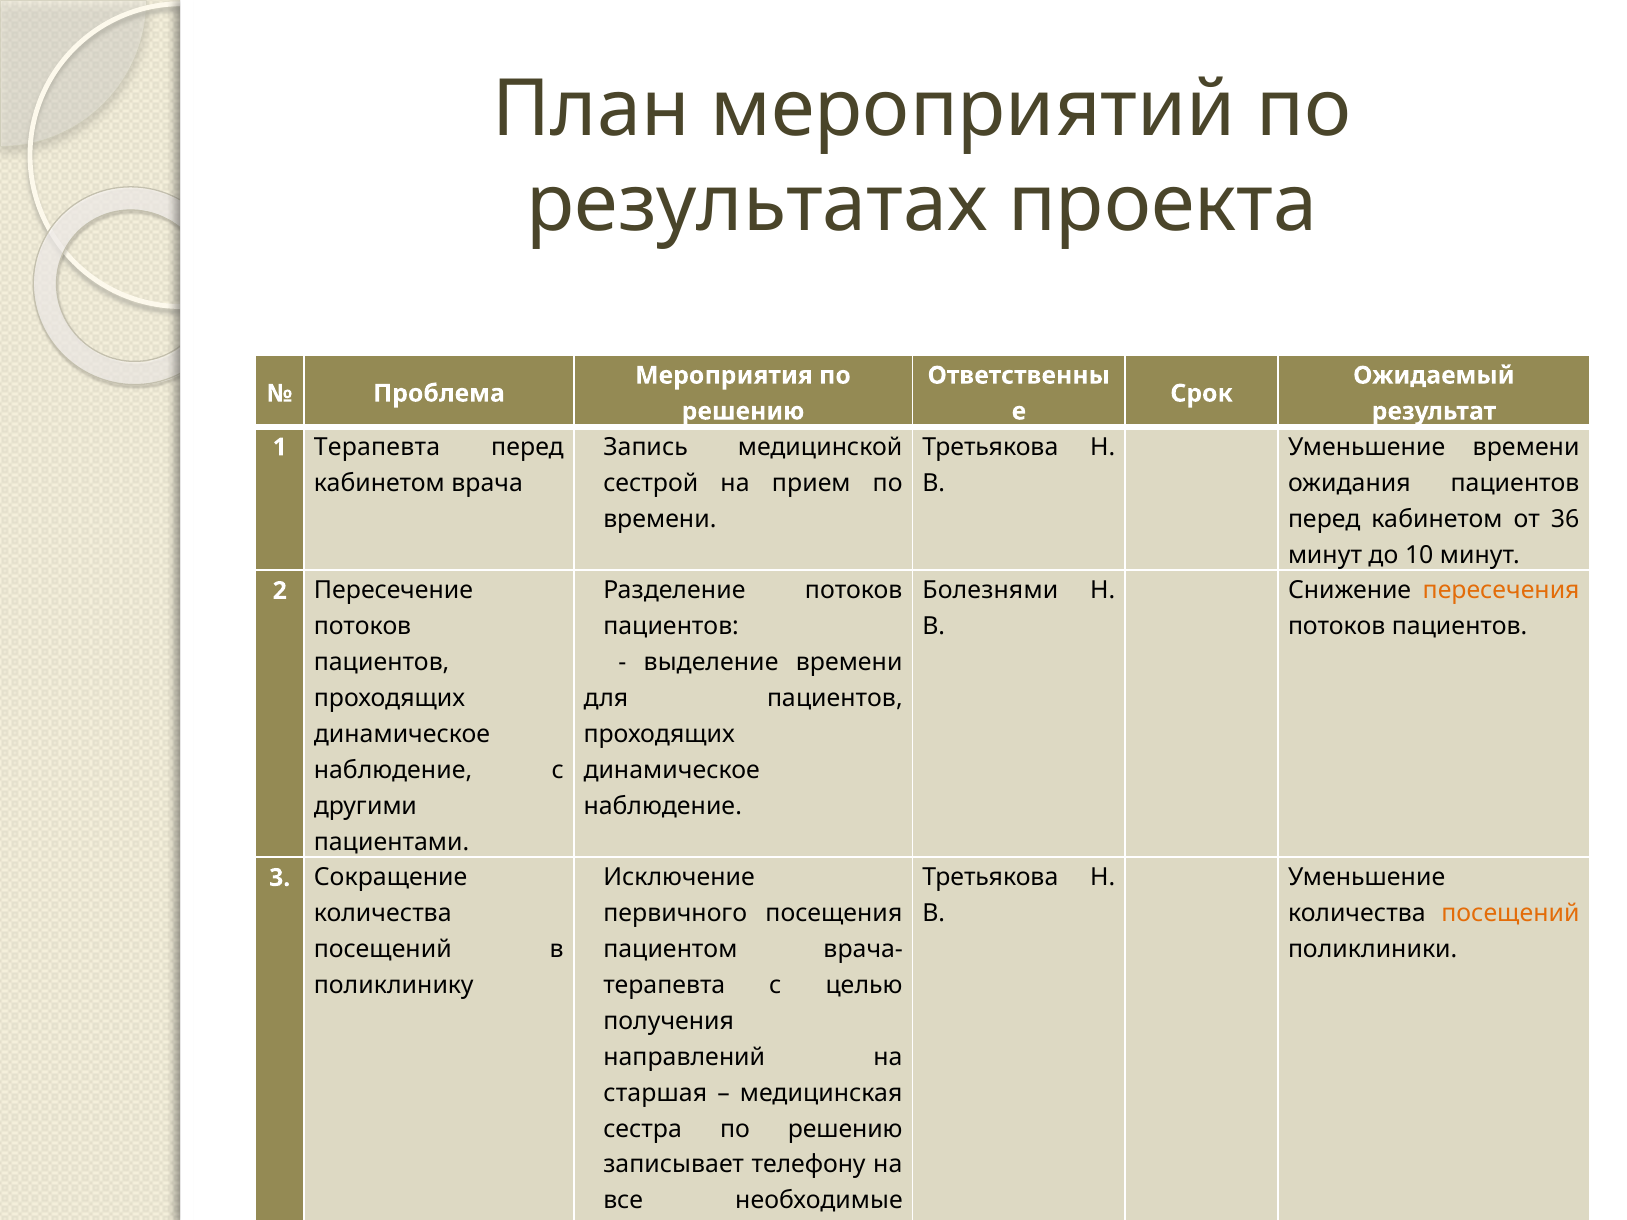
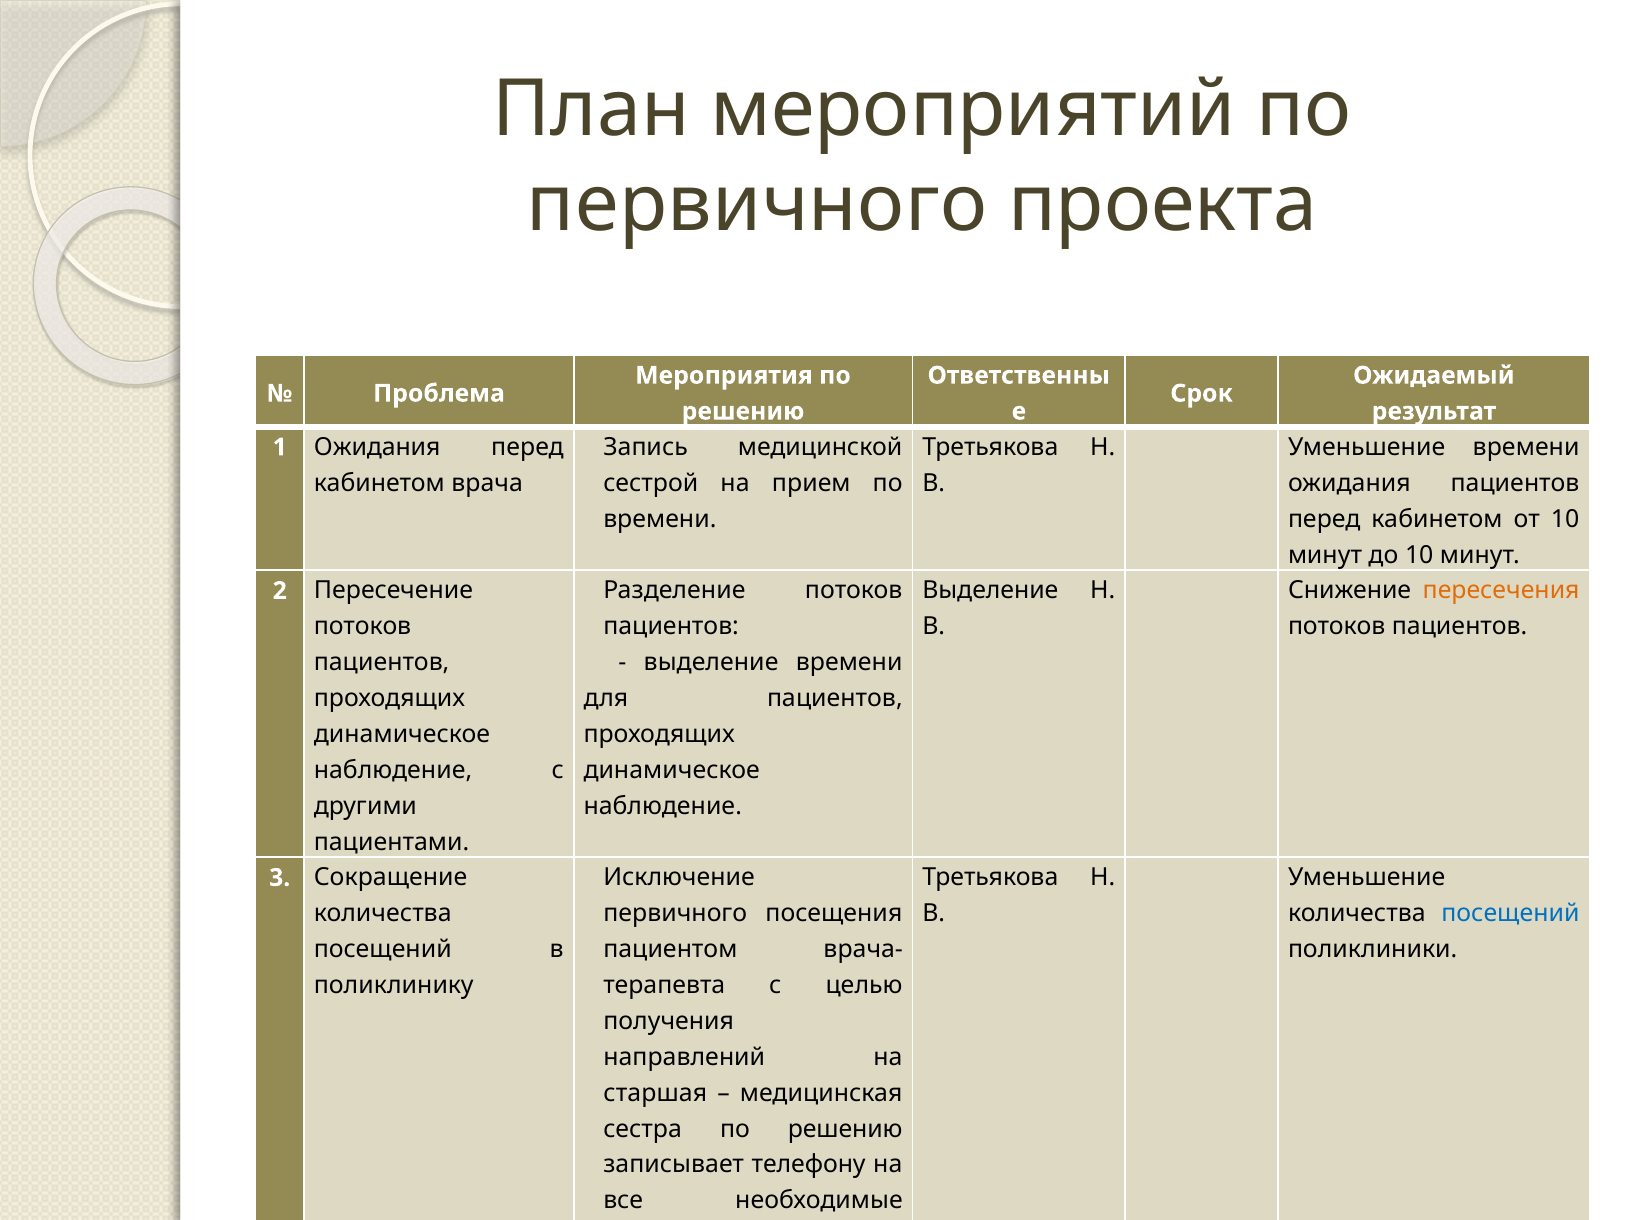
результатах: результатах -> первичного (757, 205)
1 Терапевта: Терапевта -> Ожидания (377, 447)
от 36: 36 -> 10 (1565, 519)
Болезнями: Болезнями -> Выделение (990, 591)
посещений colour: orange -> blue (1510, 914)
